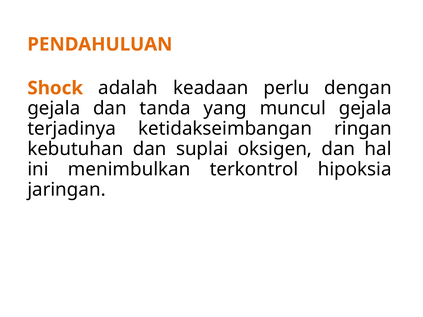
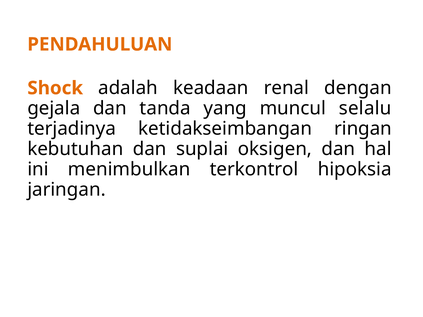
perlu: perlu -> renal (286, 88)
muncul gejala: gejala -> selalu (365, 108)
